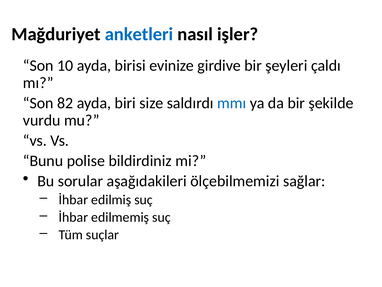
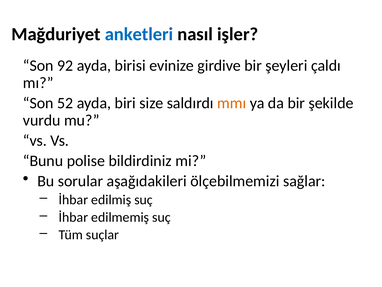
10: 10 -> 92 (65, 66)
82: 82 -> 52 (65, 103)
mmı colour: blue -> orange (232, 103)
